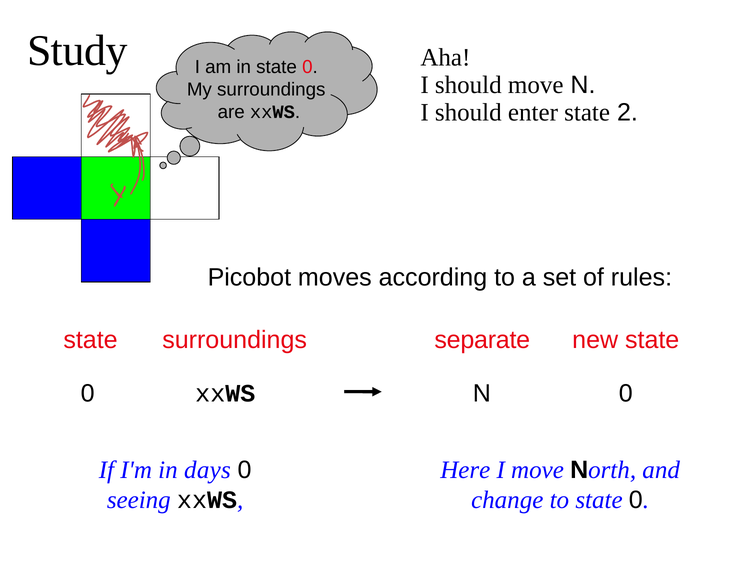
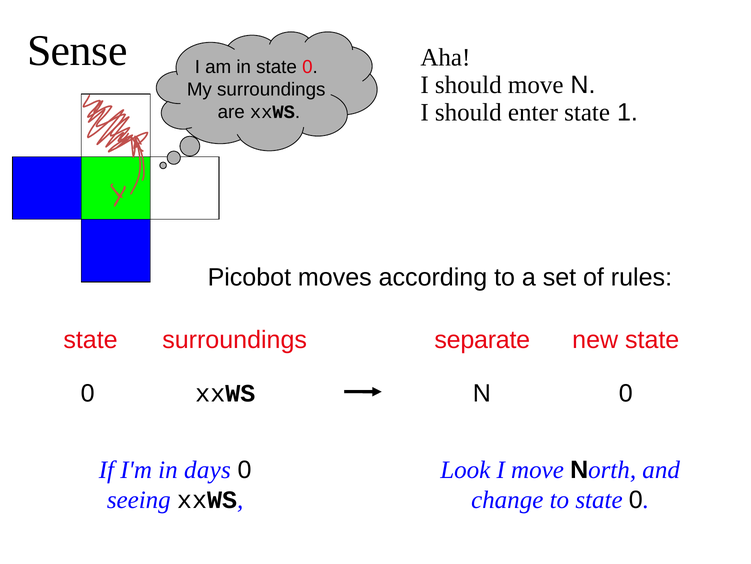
Study: Study -> Sense (77, 51)
2: 2 -> 1 (627, 113)
Here: Here -> Look (465, 469)
